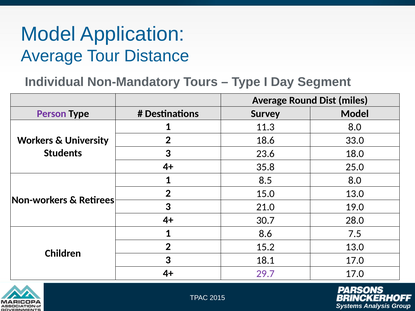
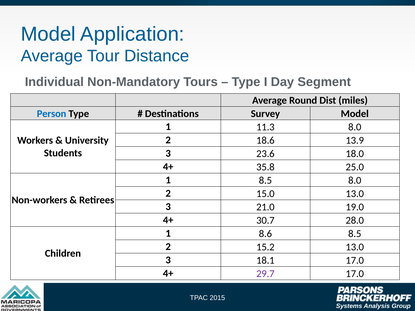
Person colour: purple -> blue (52, 114)
33.0: 33.0 -> 13.9 (355, 141)
8.6 7.5: 7.5 -> 8.5 (355, 234)
